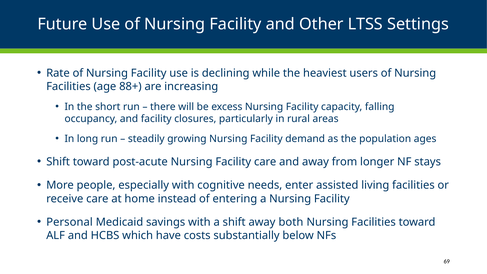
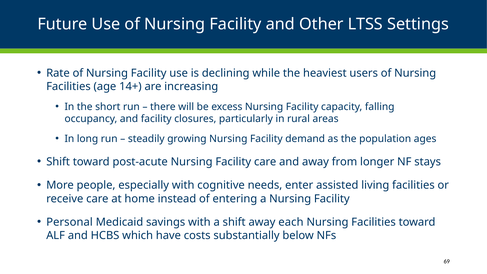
88+: 88+ -> 14+ (130, 86)
both: both -> each (291, 222)
